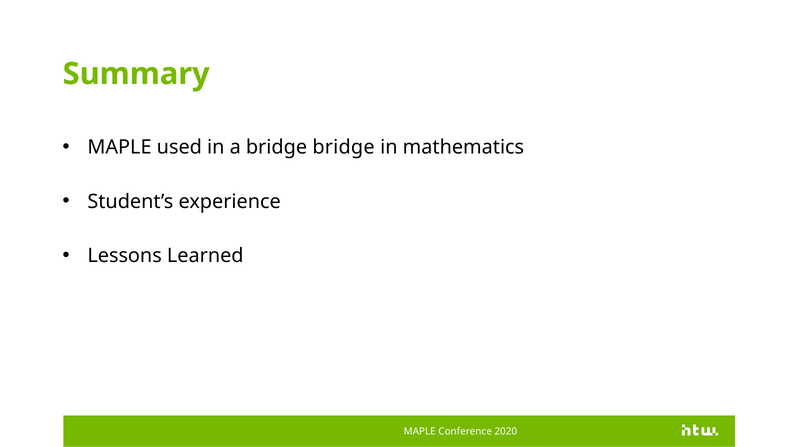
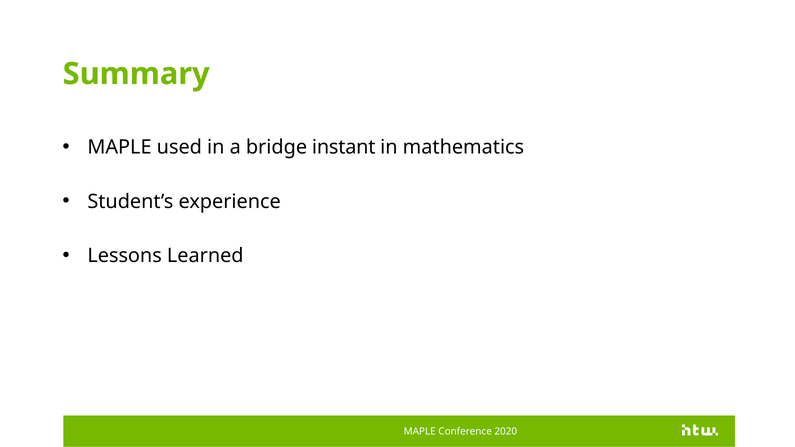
bridge bridge: bridge -> instant (344, 147)
